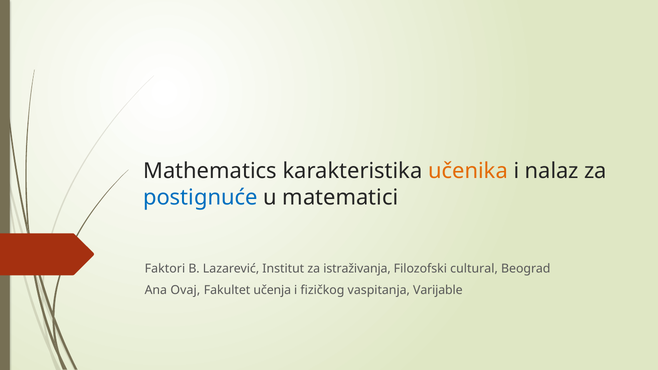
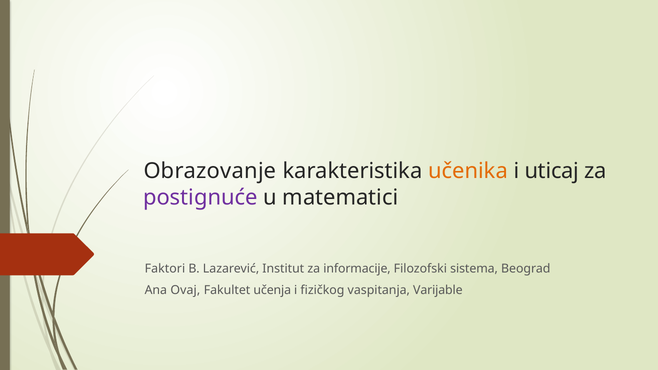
Mathematics: Mathematics -> Obrazovanje (210, 171)
nalaz: nalaz -> uticaj (552, 171)
postignuće colour: blue -> purple (200, 197)
istraživanja: istraživanja -> informacije (357, 269)
cultural: cultural -> sistema (474, 269)
